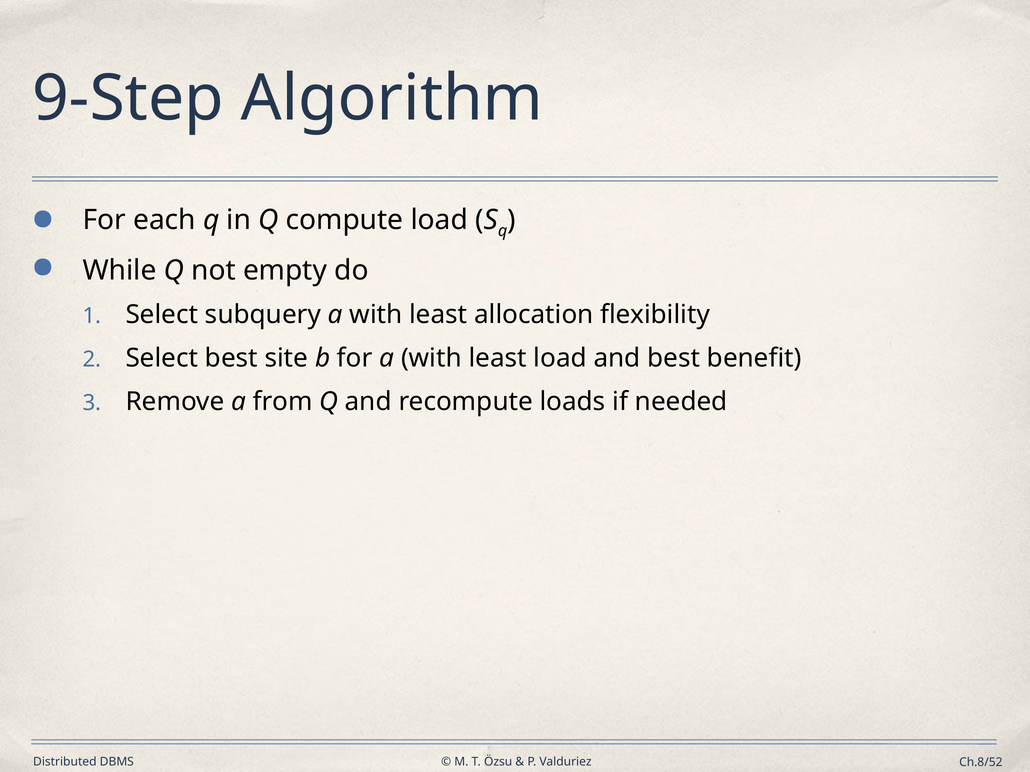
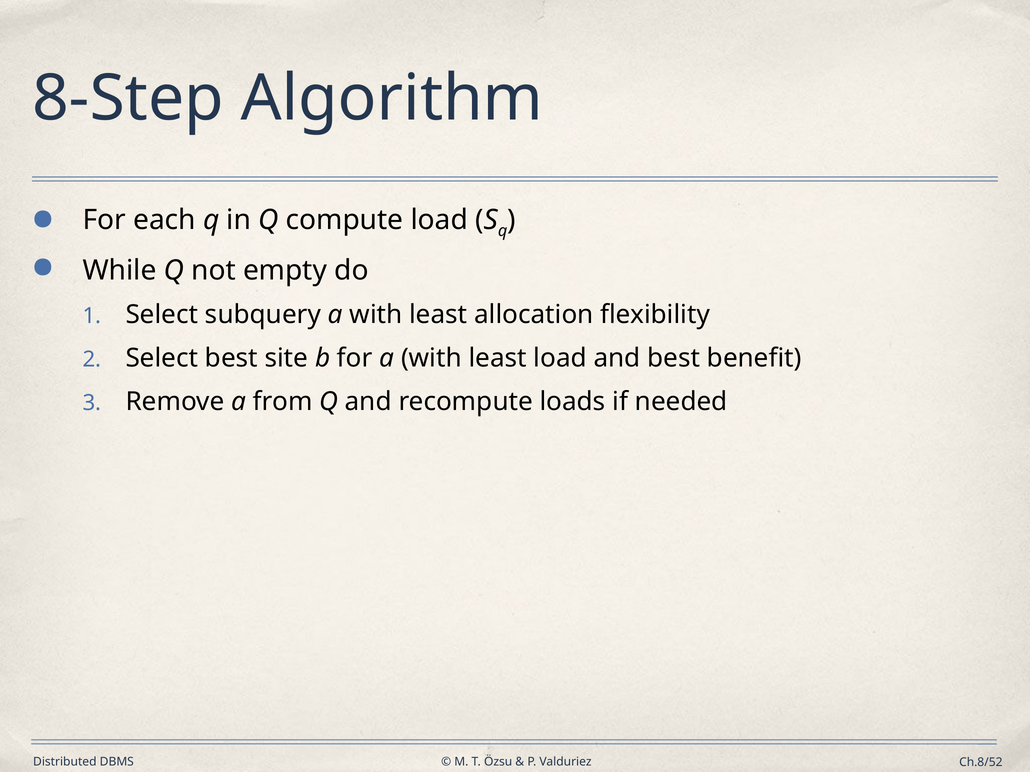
9-Step: 9-Step -> 8-Step (128, 99)
